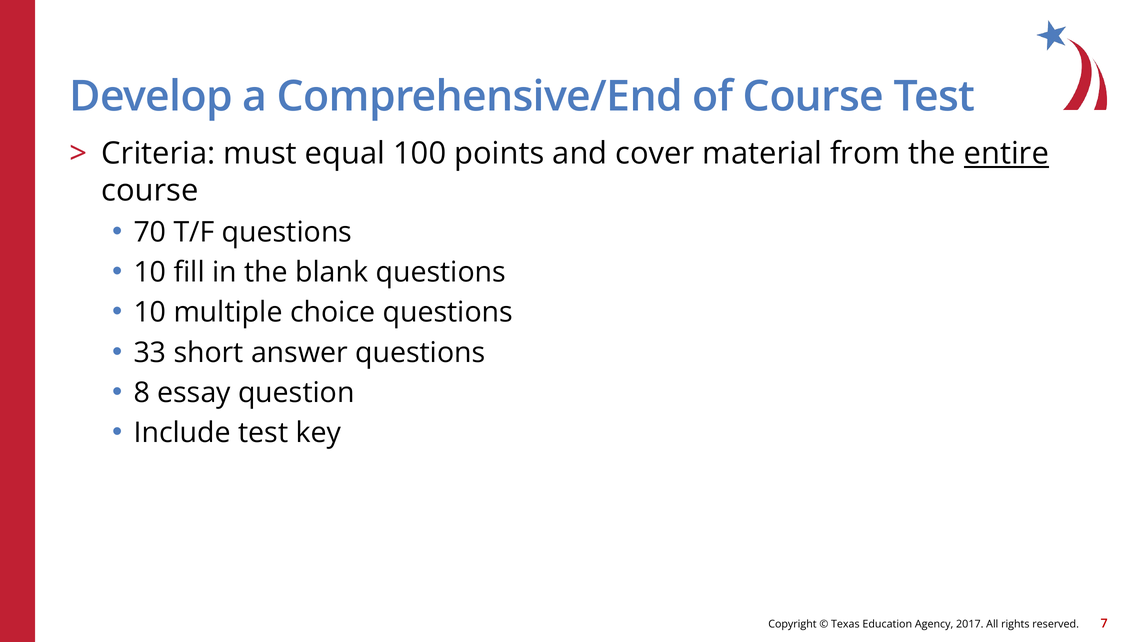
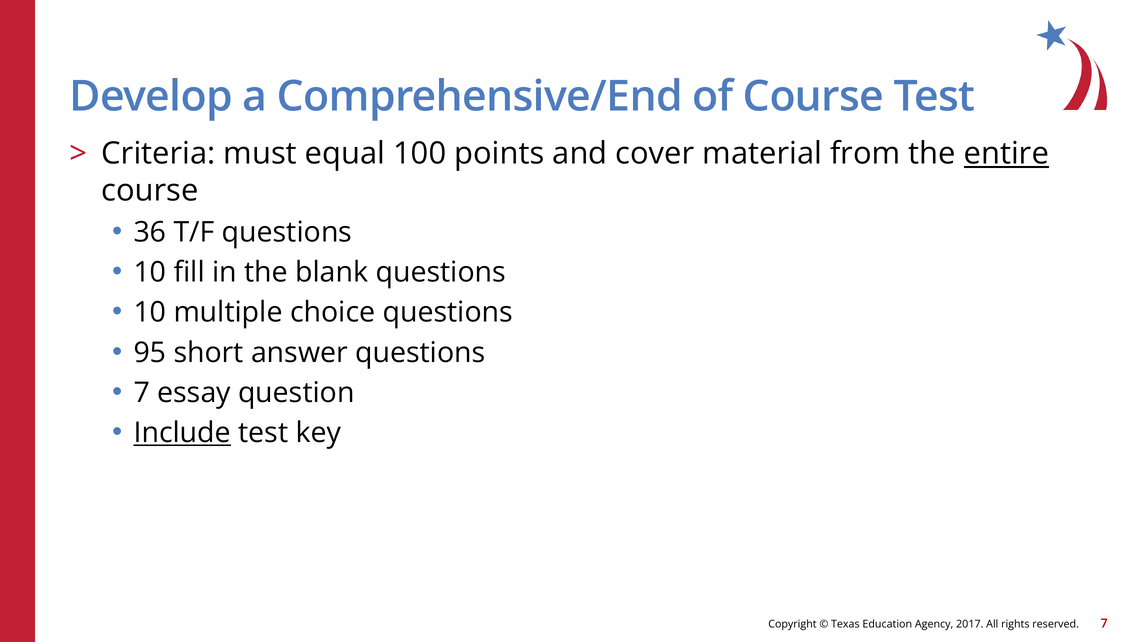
70: 70 -> 36 (150, 232)
33: 33 -> 95 (150, 353)
8: 8 -> 7 (142, 393)
Include underline: none -> present (182, 433)
